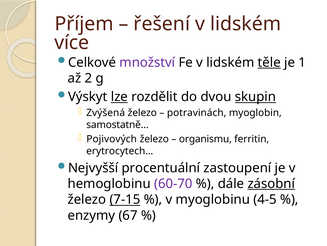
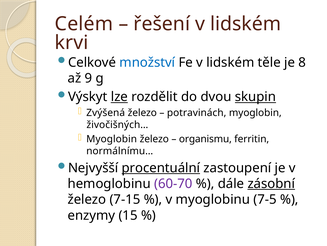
Příjem: Příjem -> Celém (84, 24)
více: více -> krvi (72, 43)
množství colour: purple -> blue (147, 62)
těle underline: present -> none (269, 62)
1: 1 -> 8 (302, 62)
2: 2 -> 9 (88, 78)
samostatně…: samostatně… -> živočišných… (117, 124)
Pojivových: Pojivových -> Myoglobin (112, 139)
erytrocytech…: erytrocytech… -> normálnímu… (120, 151)
procentuální underline: none -> present (161, 167)
7-15 underline: present -> none (125, 199)
4-5: 4-5 -> 7-5 (265, 199)
67: 67 -> 15 (128, 215)
